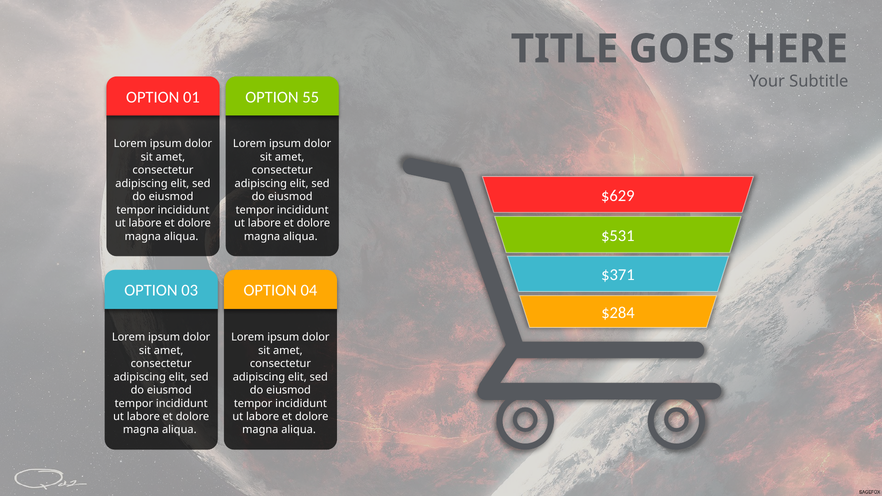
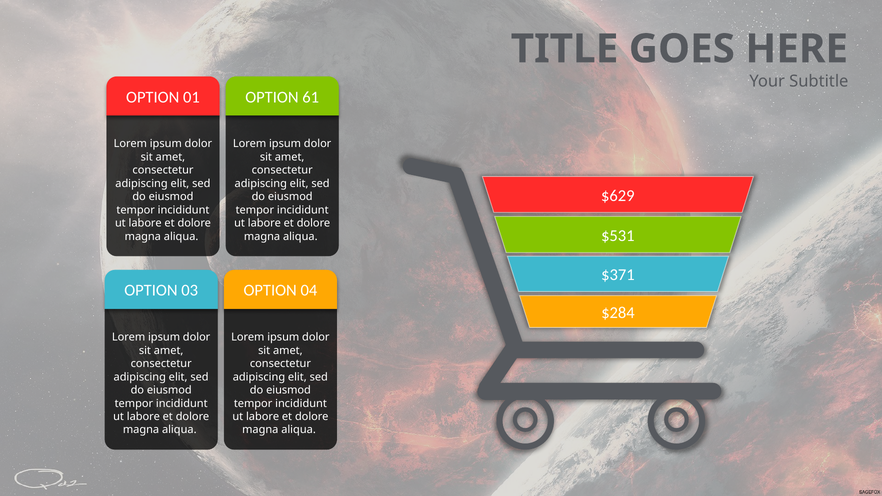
55: 55 -> 61 (311, 97)
